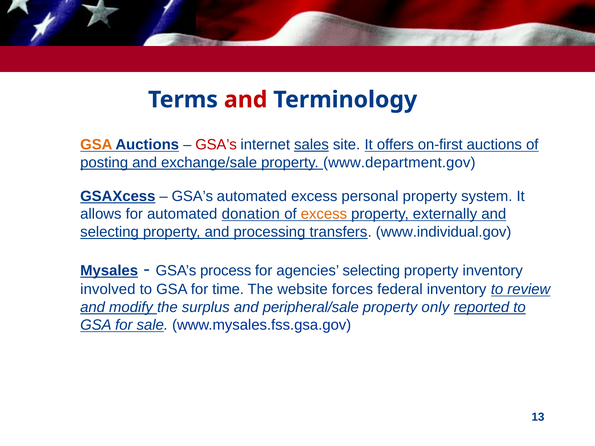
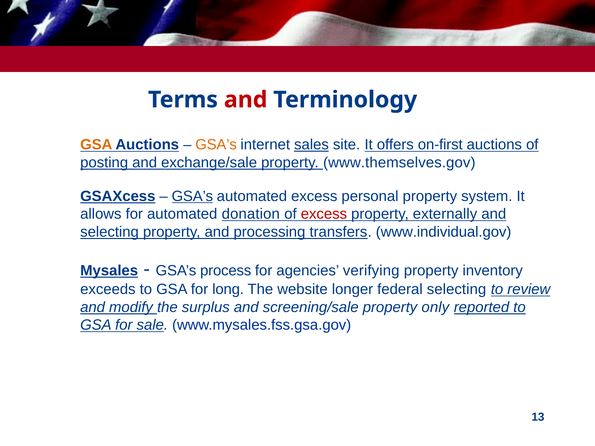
GSA’s colour: red -> orange (216, 145)
www.department.gov: www.department.gov -> www.themselves.gov (399, 163)
GSA’s underline: none -> present (192, 196)
excess colour: orange -> red (324, 214)
agencies selecting: selecting -> verifying (371, 271)
involved: involved -> exceeds (108, 290)
time: time -> long (228, 290)
forces: forces -> longer (352, 290)
federal inventory: inventory -> selecting (457, 290)
peripheral/sale: peripheral/sale -> screening/sale (311, 307)
